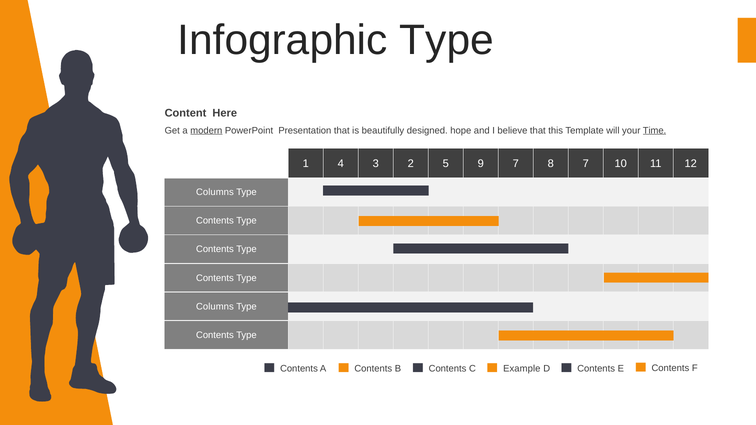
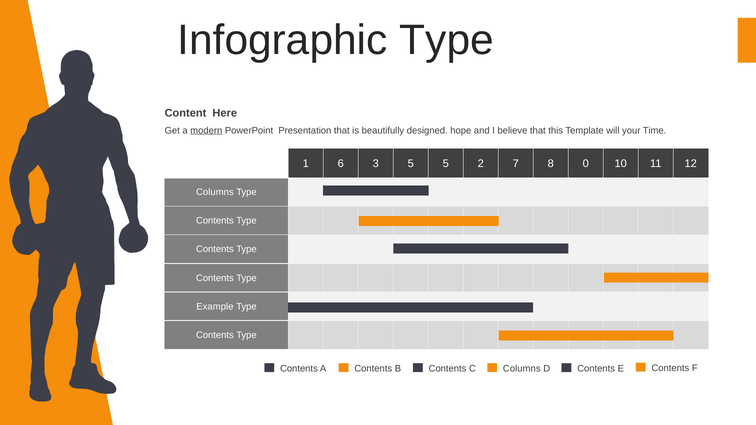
Time underline: present -> none (655, 130)
4: 4 -> 6 (341, 164)
3 2: 2 -> 5 (411, 164)
9: 9 -> 2 (481, 164)
8 7: 7 -> 0 (586, 164)
Columns: Columns -> Example (215, 307)
C Example: Example -> Columns (522, 369)
